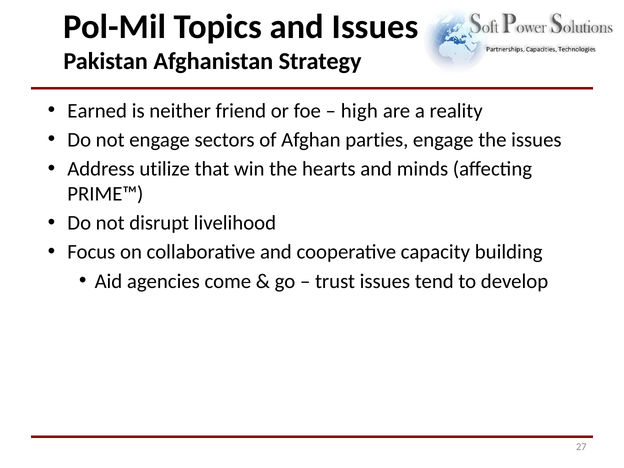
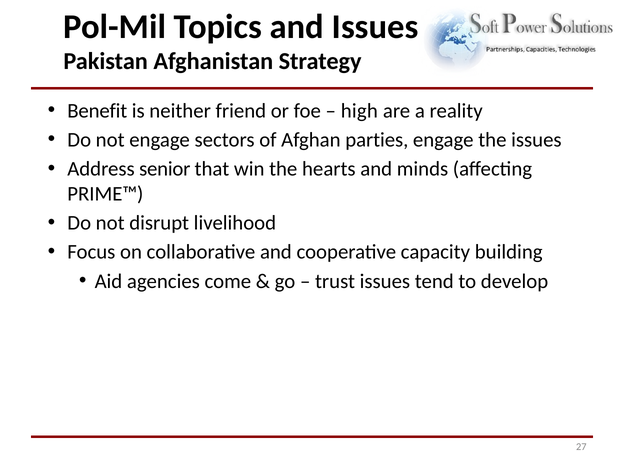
Earned: Earned -> Benefit (97, 111)
utilize: utilize -> senior (165, 169)
